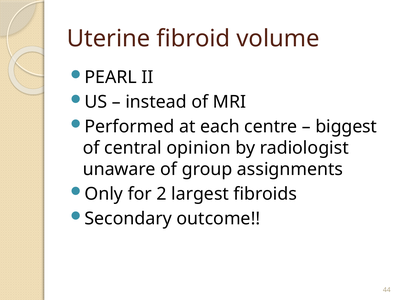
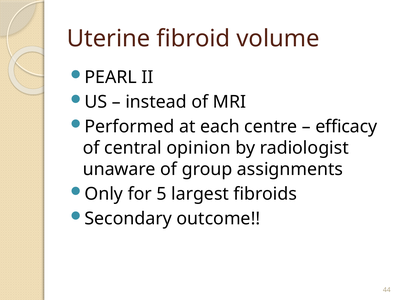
biggest: biggest -> efficacy (346, 127)
2: 2 -> 5 (162, 194)
